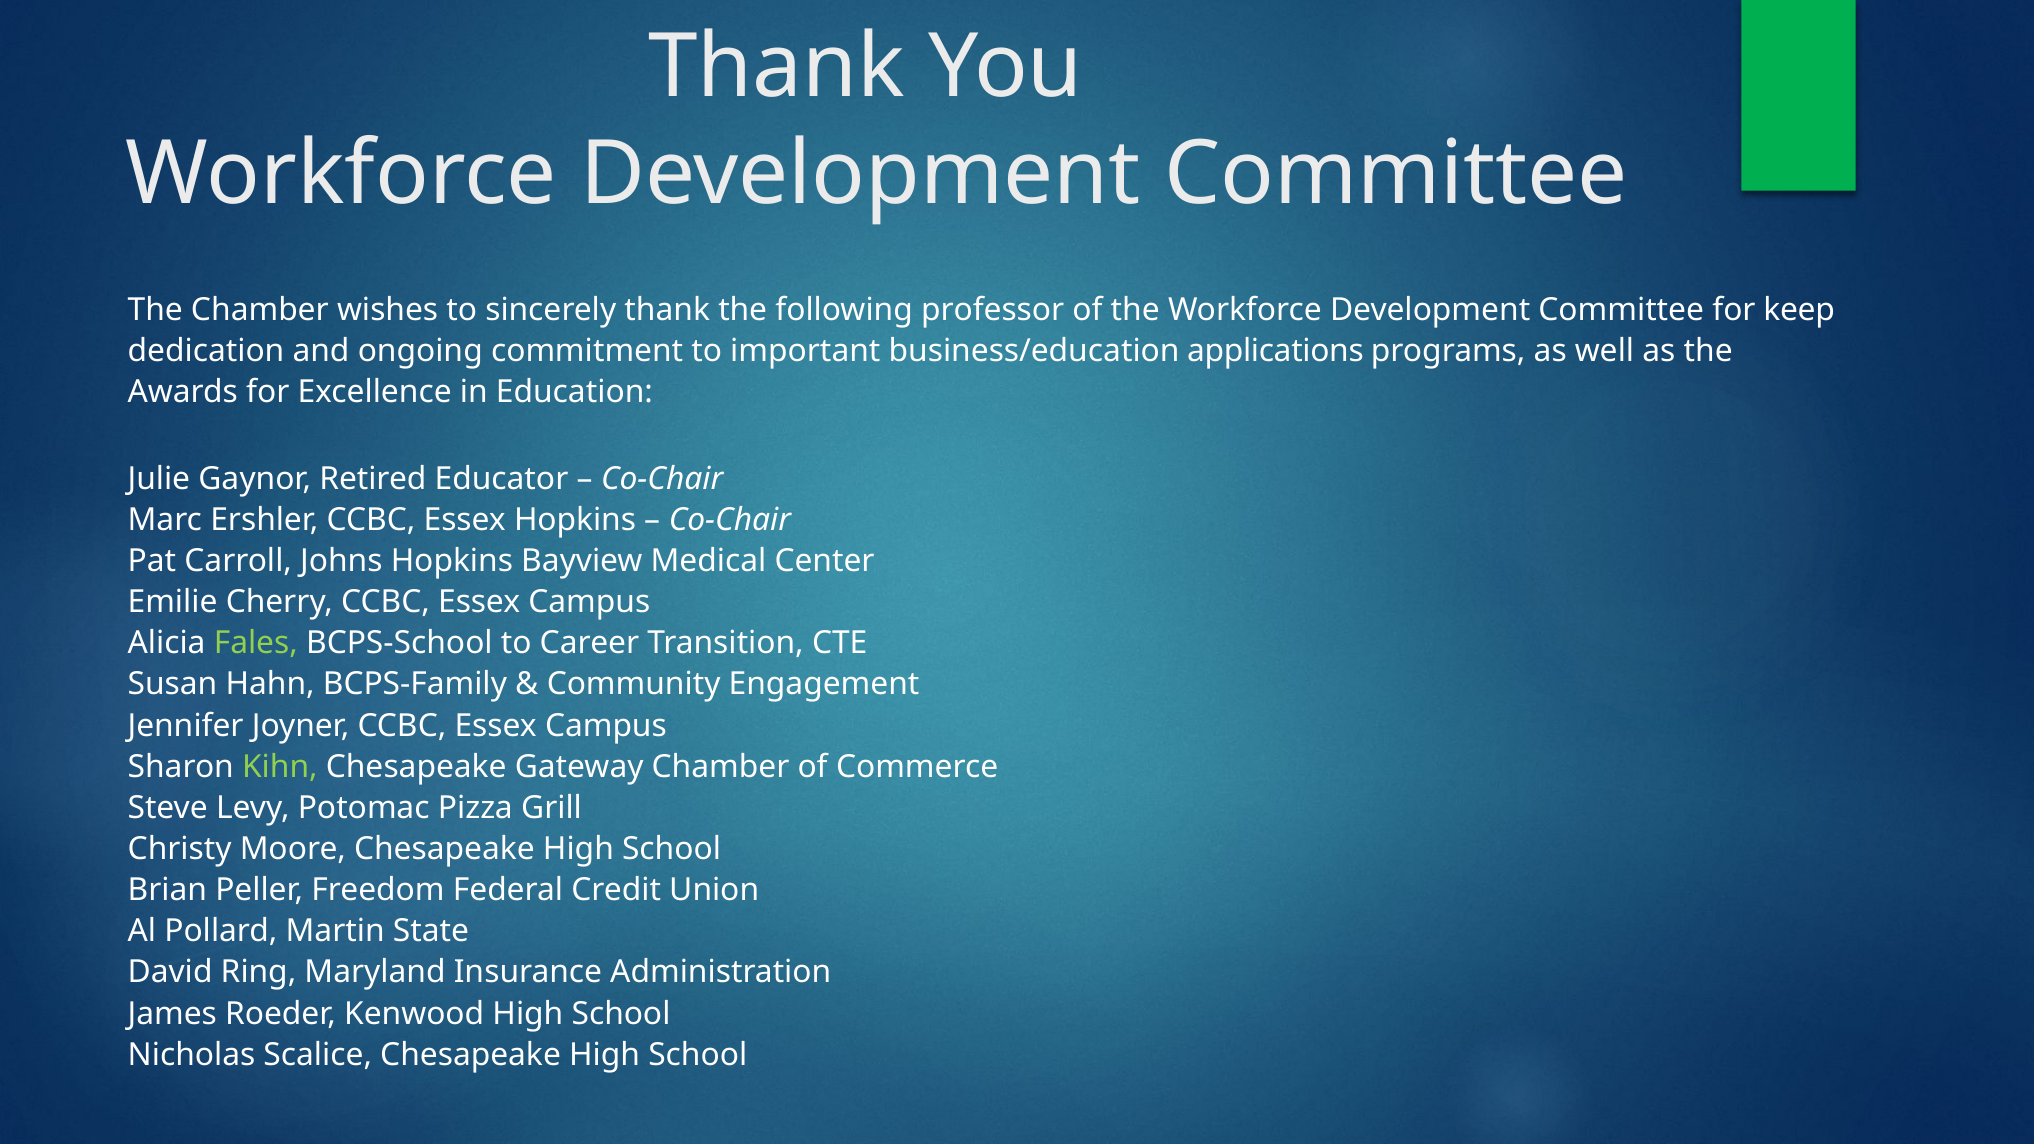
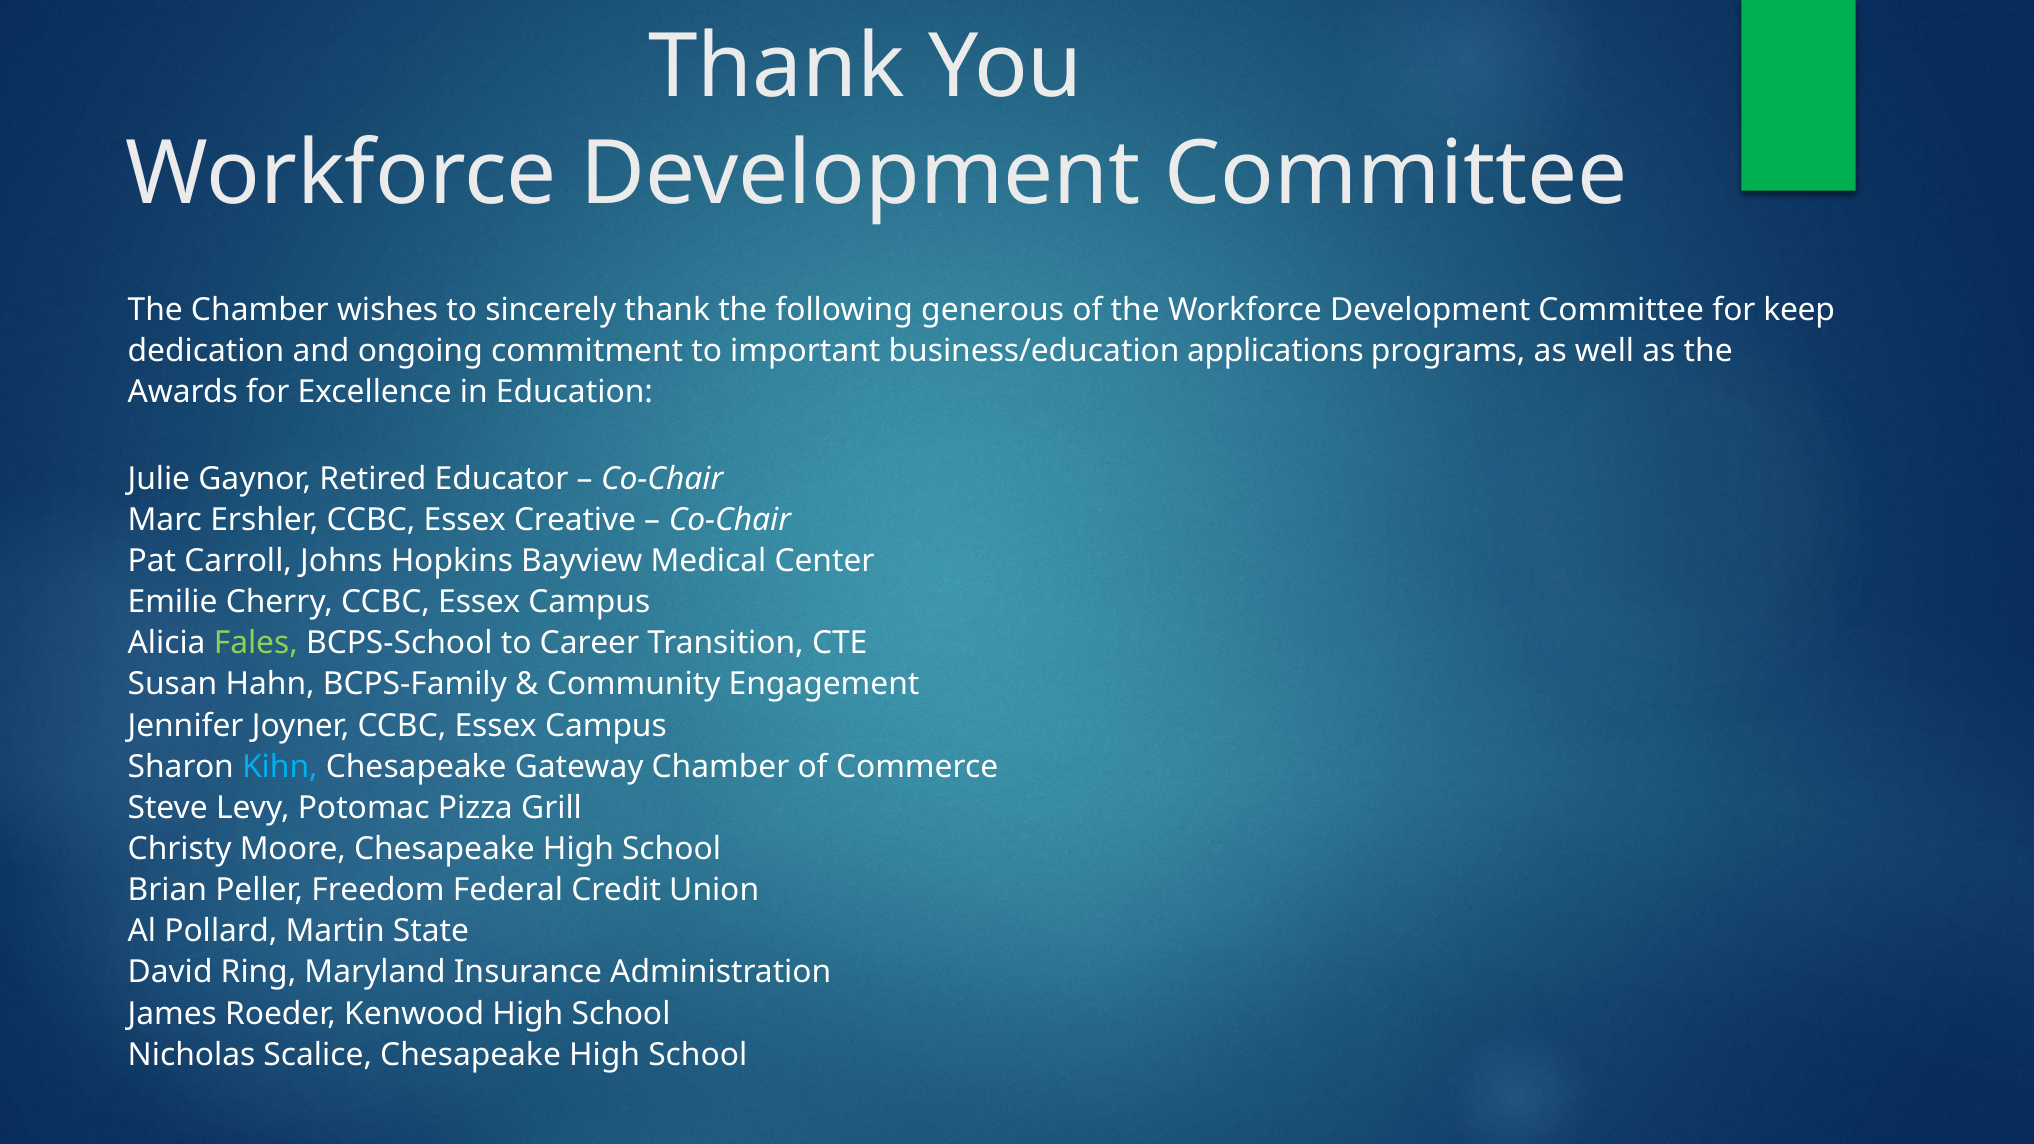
professor: professor -> generous (993, 310)
Essex Hopkins: Hopkins -> Creative (575, 520)
Kihn colour: light green -> light blue (280, 767)
